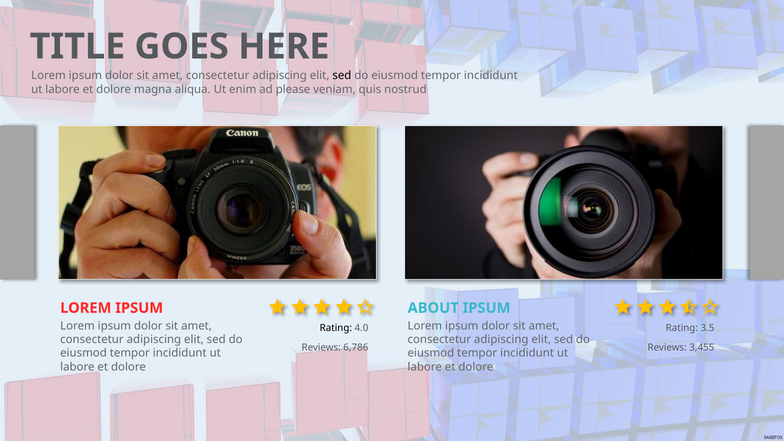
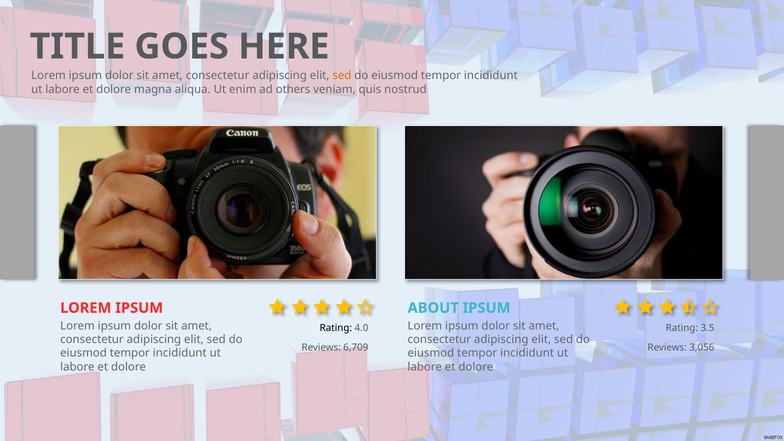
sed colour: black -> orange (342, 76)
please: please -> others (293, 89)
6,786: 6,786 -> 6,709 (356, 348)
3,455: 3,455 -> 3,056 (702, 348)
